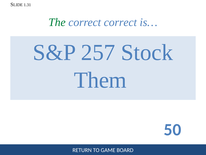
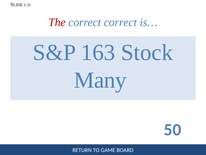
The colour: green -> red (57, 22)
257: 257 -> 163 (98, 52)
Them: Them -> Many (100, 80)
